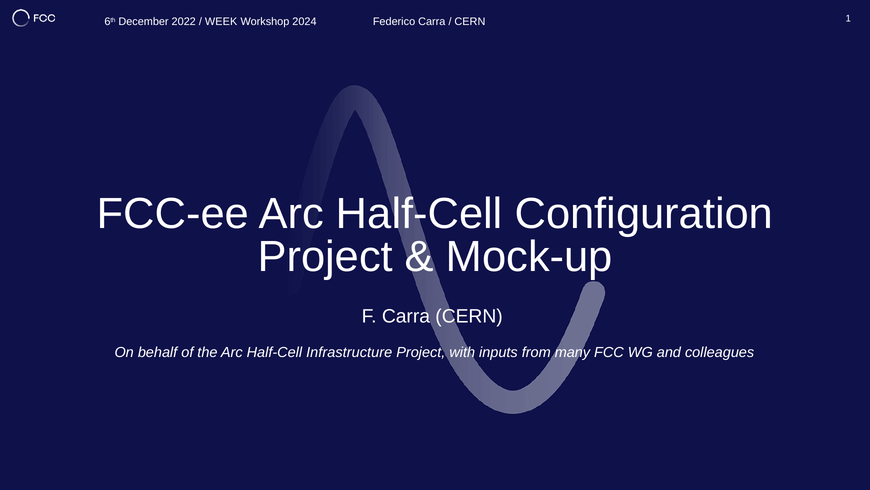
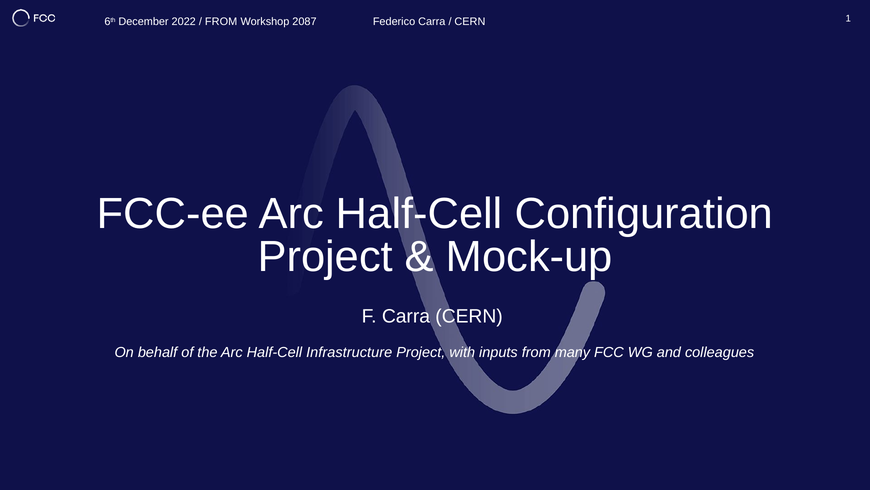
WEEK: WEEK -> FROM (221, 22)
2024: 2024 -> 2087 (304, 22)
